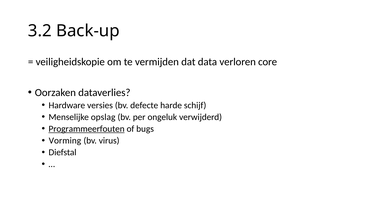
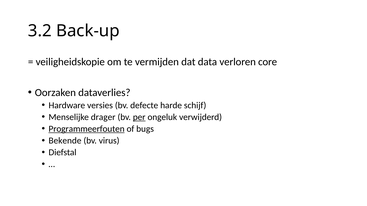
opslag: opslag -> drager (103, 117)
per underline: none -> present (139, 117)
Vorming: Vorming -> Bekende (65, 141)
